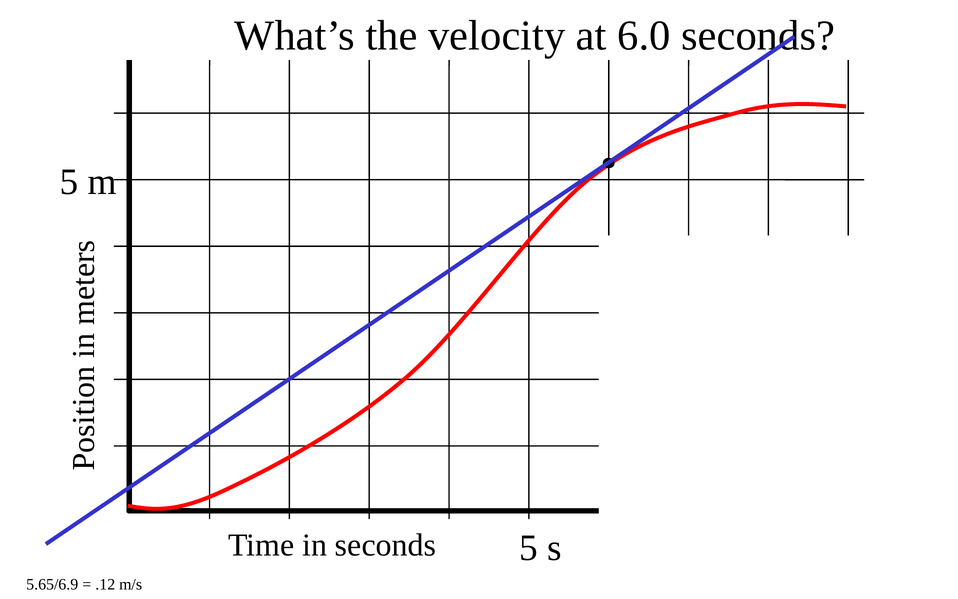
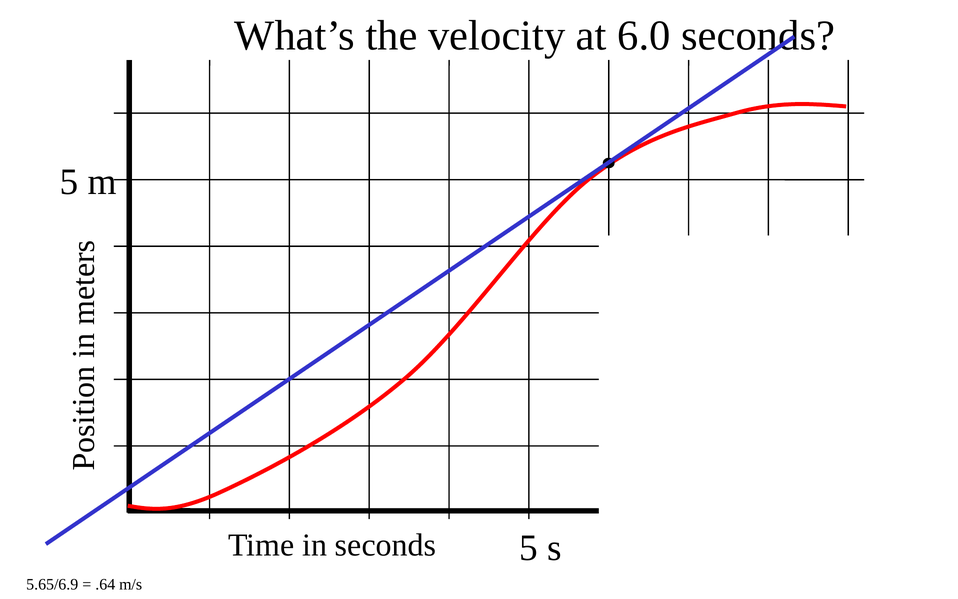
.12: .12 -> .64 (105, 584)
